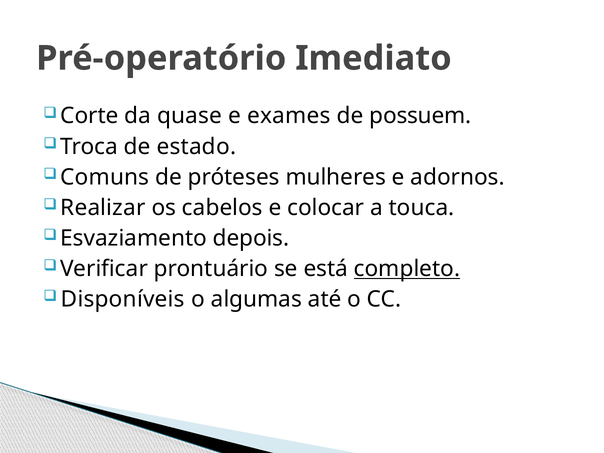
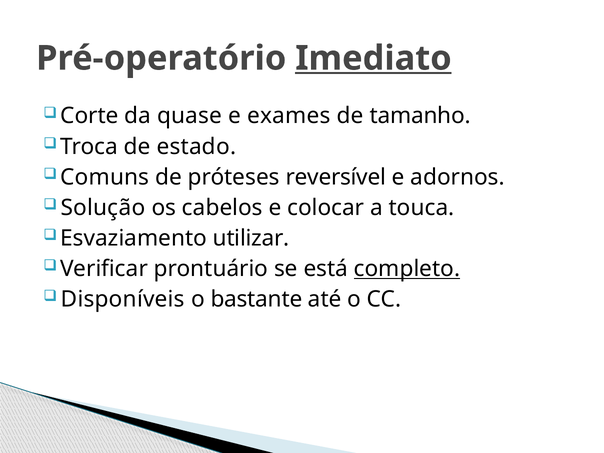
Imediato underline: none -> present (373, 58)
possuem: possuem -> tamanho (420, 116)
mulheres: mulheres -> reversível (336, 177)
Realizar: Realizar -> Solução (103, 208)
depois: depois -> utilizar (251, 238)
algumas: algumas -> bastante (257, 299)
